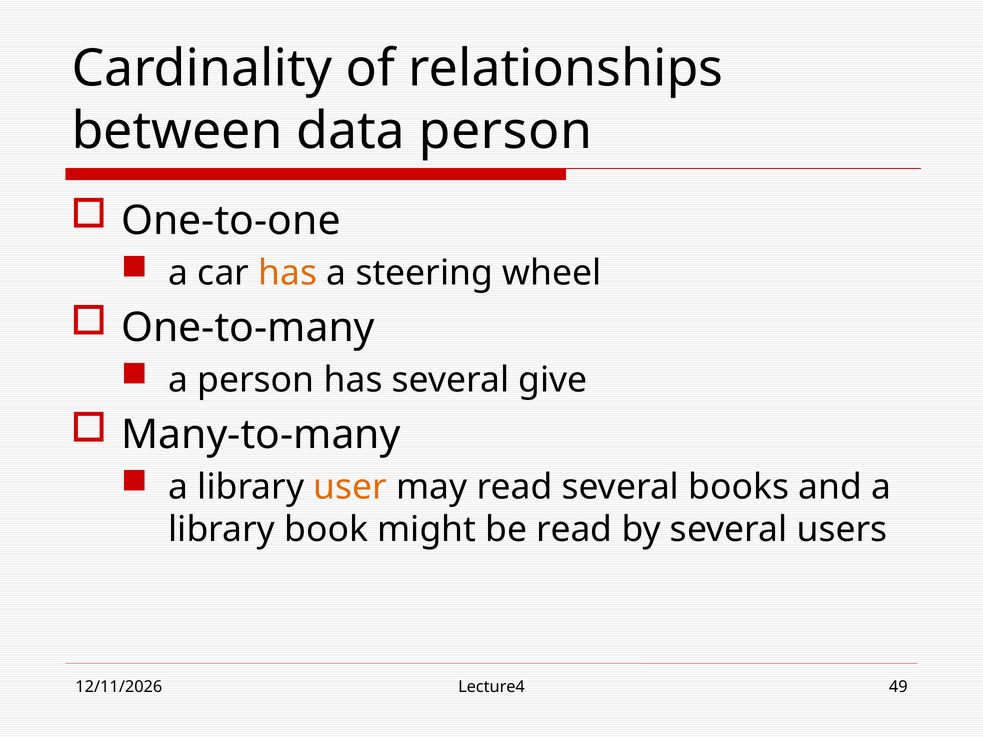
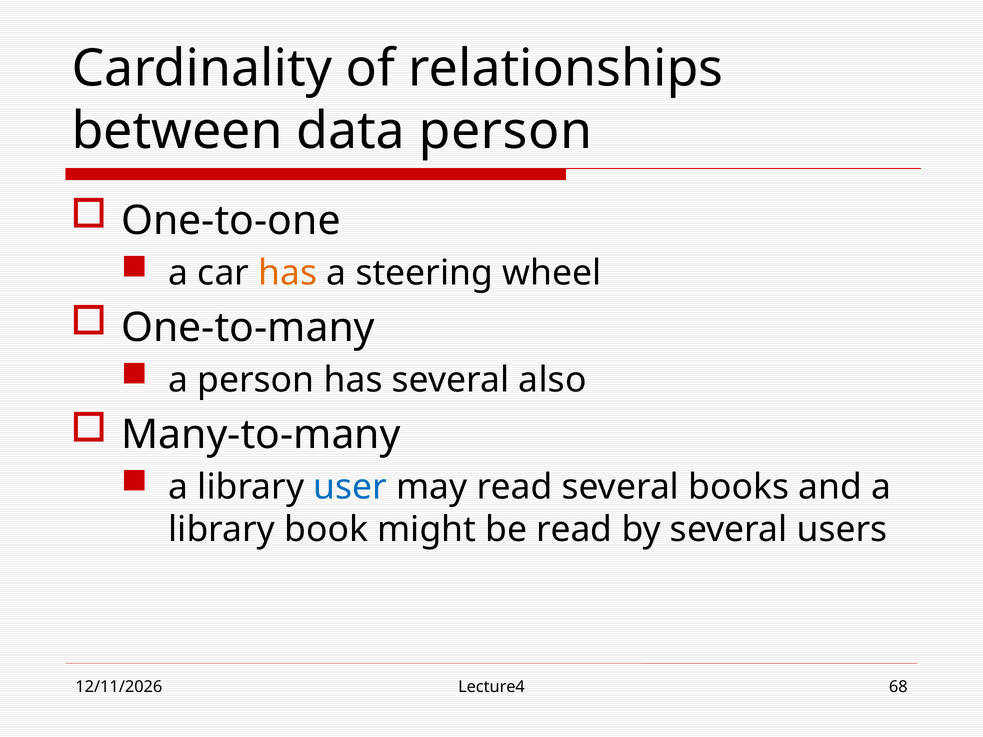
give: give -> also (553, 380)
user colour: orange -> blue (350, 487)
49: 49 -> 68 (898, 687)
